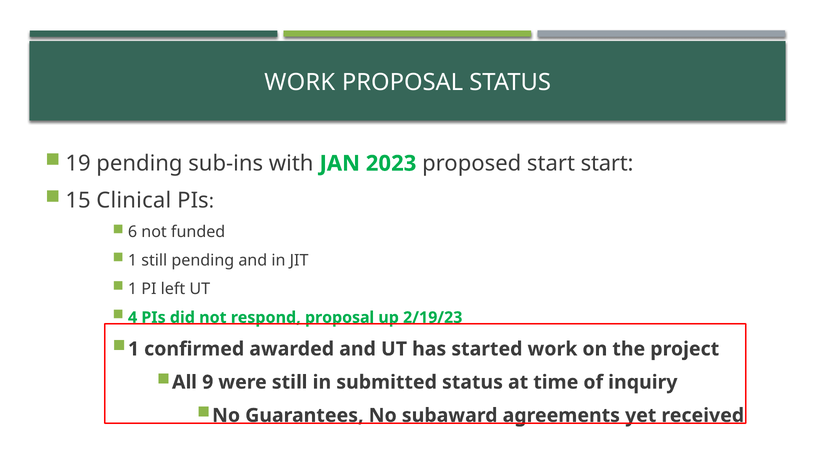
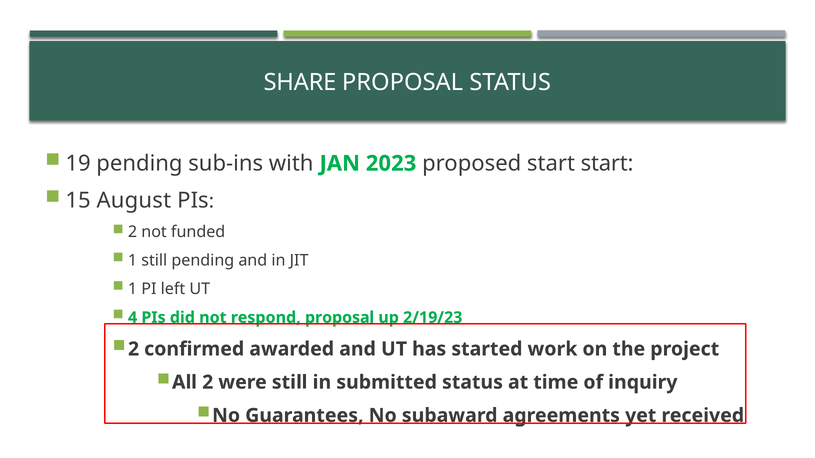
WORK: WORK -> SHARE (300, 82)
Clinical: Clinical -> August (134, 201)
6: 6 -> 2 (133, 232)
1: 1 -> 2 (134, 349)
All 9: 9 -> 2 (208, 383)
